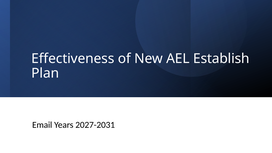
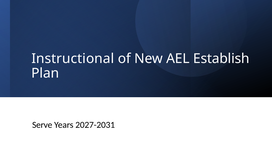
Effectiveness: Effectiveness -> Instructional (73, 59)
Email: Email -> Serve (42, 125)
